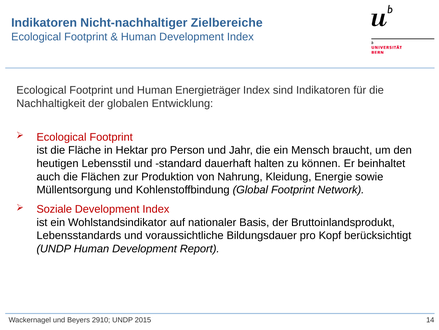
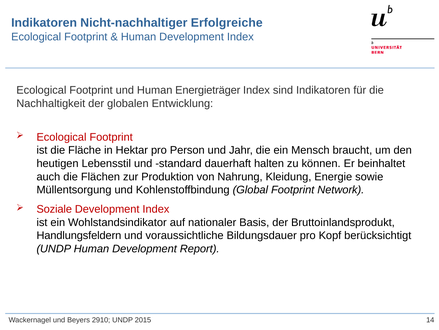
Zielbereiche: Zielbereiche -> Erfolgreiche (227, 23)
Lebensstandards: Lebensstandards -> Handlungsfeldern (79, 235)
